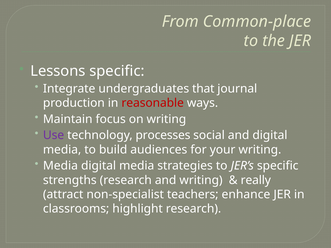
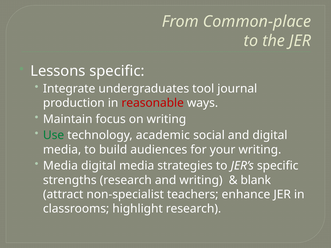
that: that -> tool (203, 89)
Use colour: purple -> green (54, 135)
processes: processes -> academic (163, 135)
really: really -> blank (256, 180)
